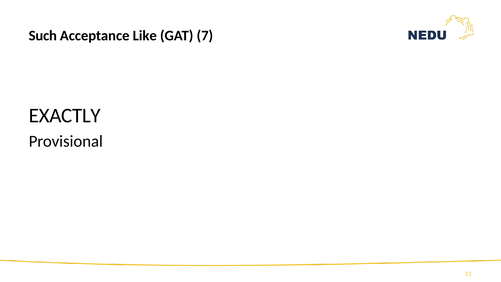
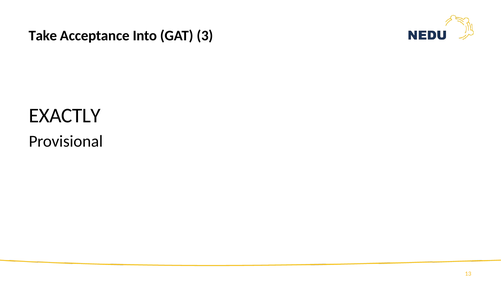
Such: Such -> Take (43, 36)
Like: Like -> Into (145, 36)
7: 7 -> 3 (205, 36)
